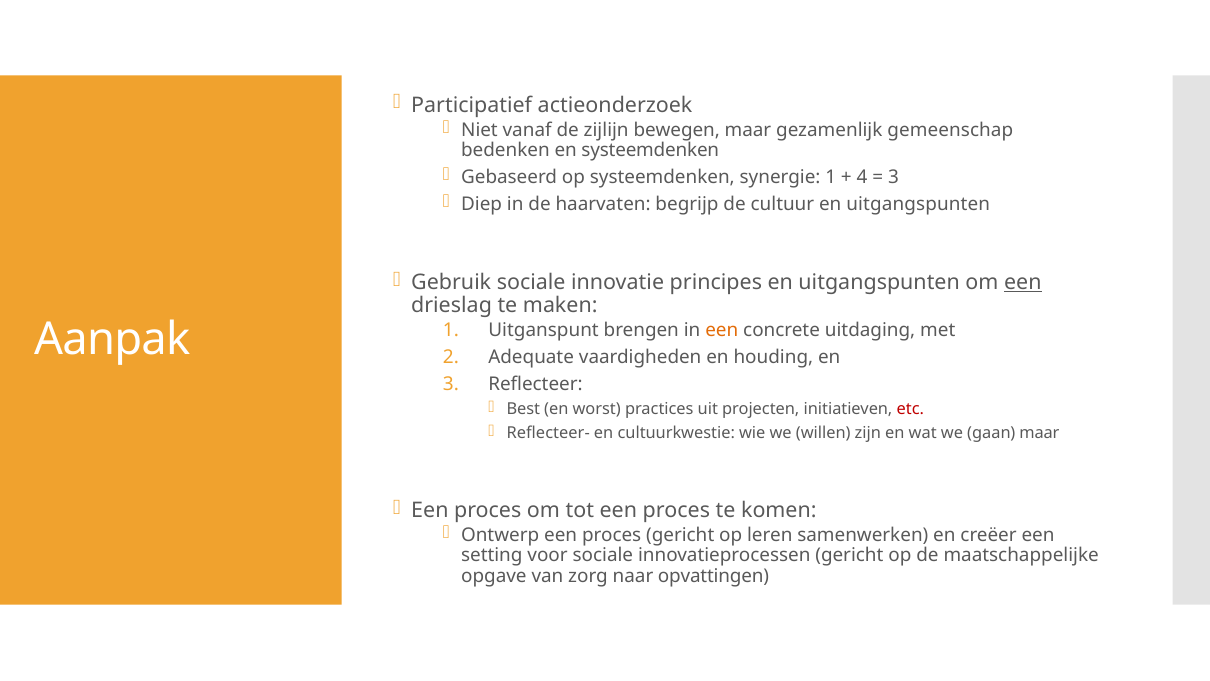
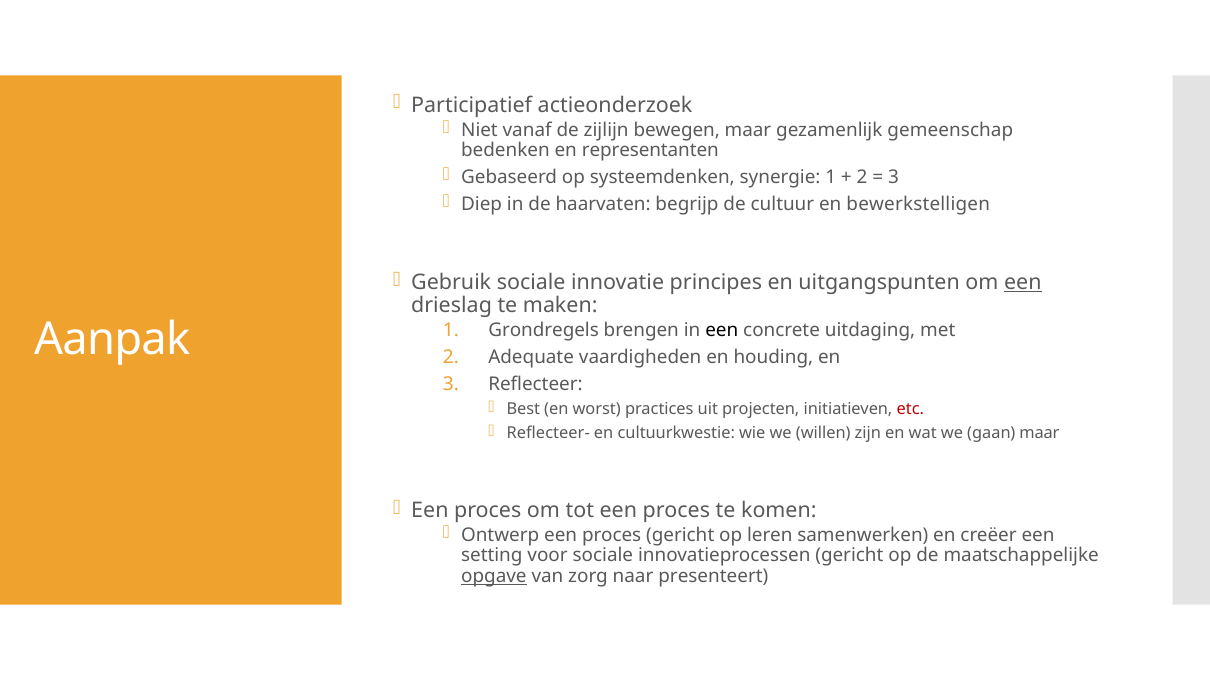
en systeemdenken: systeemdenken -> representanten (650, 150)
4: 4 -> 2 (862, 177)
cultuur en uitgangspunten: uitgangspunten -> bewerkstelligen (918, 204)
Uitganspunt: Uitganspunt -> Grondregels (544, 330)
een colour: orange -> black (722, 330)
opgave underline: none -> present (494, 576)
opvattingen: opvattingen -> presenteert (713, 576)
